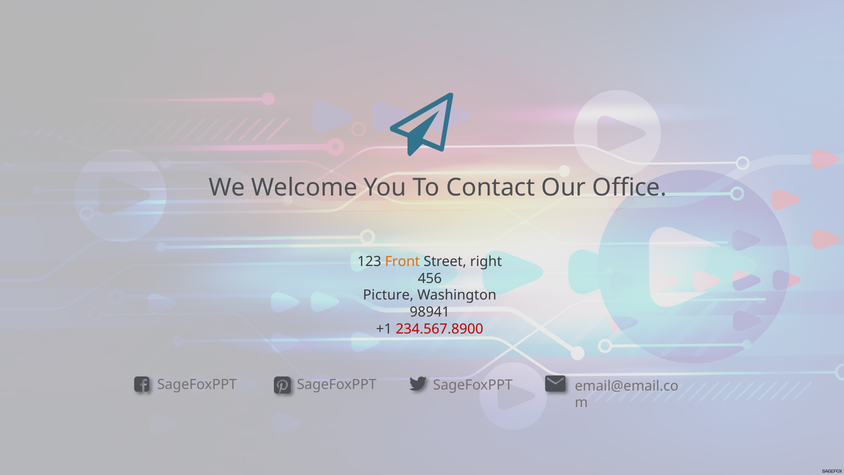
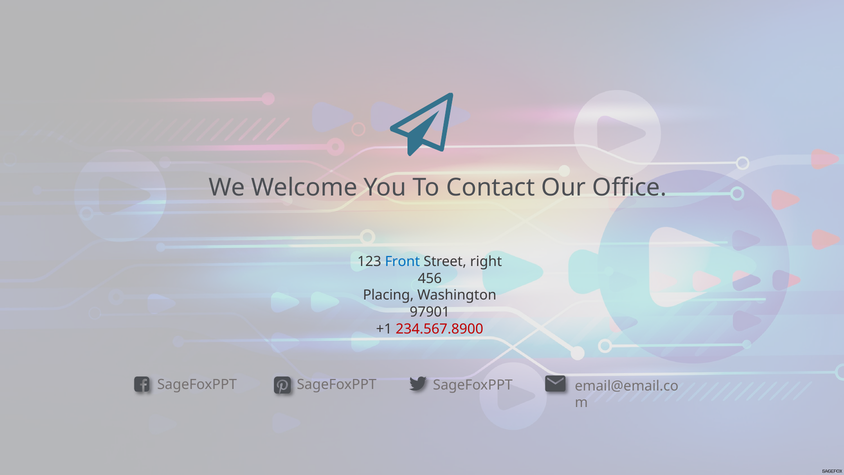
Front colour: orange -> blue (402, 261)
Picture: Picture -> Placing (388, 295)
98941: 98941 -> 97901 (430, 312)
